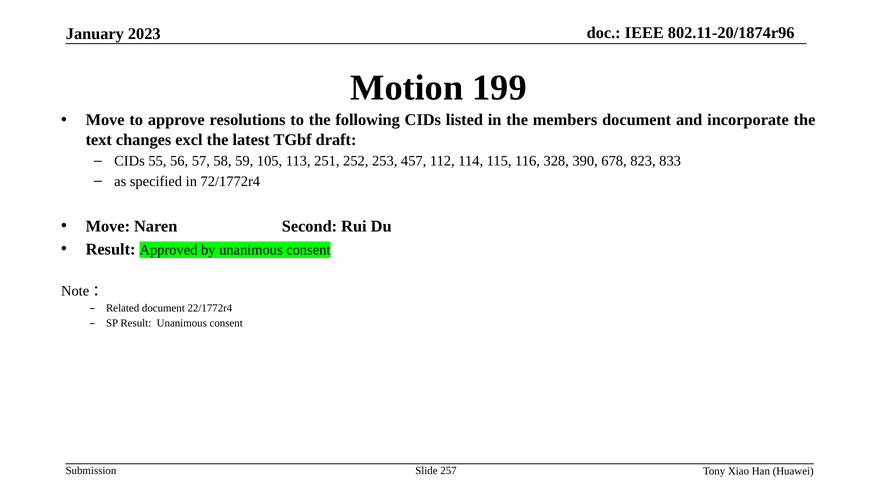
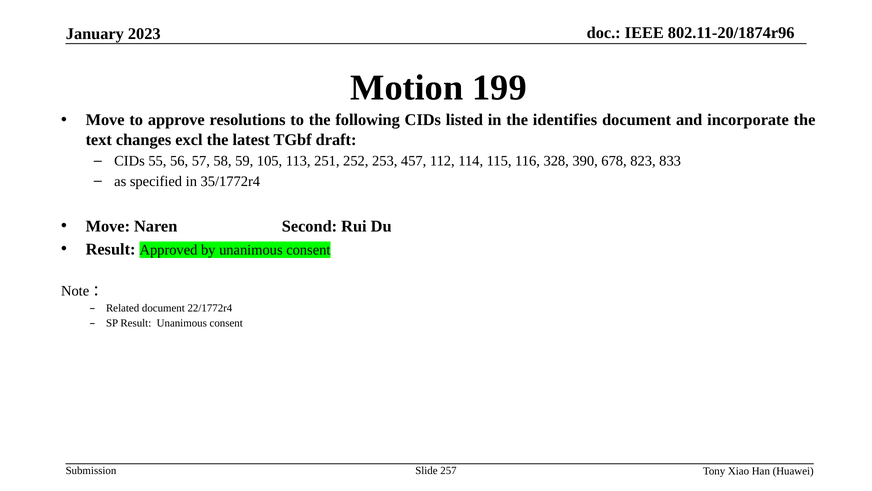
members: members -> identifies (565, 120)
72/1772r4: 72/1772r4 -> 35/1772r4 (230, 181)
